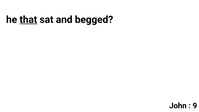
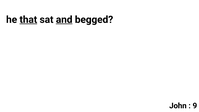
and underline: none -> present (64, 20)
